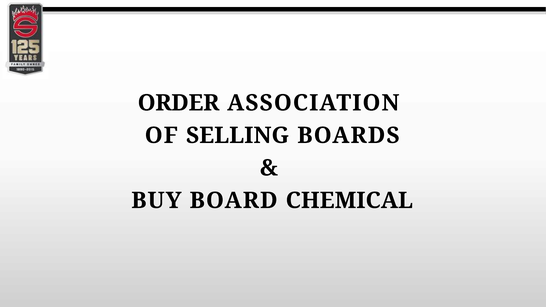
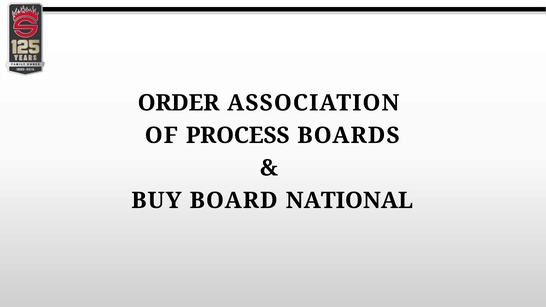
SELLING: SELLING -> PROCESS (238, 136)
CHEMICAL: CHEMICAL -> NATIONAL (349, 201)
